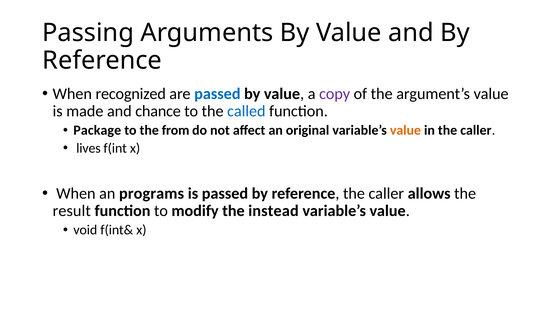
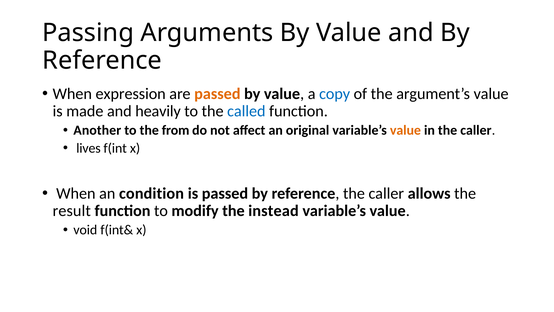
recognized: recognized -> expression (131, 94)
passed colour: blue -> orange (217, 94)
copy colour: purple -> blue (335, 94)
chance: chance -> heavily (158, 111)
Package: Package -> Another (97, 130)
programs: programs -> condition (152, 193)
